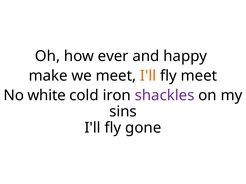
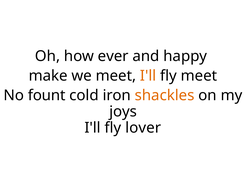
white: white -> fount (47, 96)
shackles colour: purple -> orange (165, 96)
sins: sins -> joys (123, 112)
gone: gone -> lover (143, 128)
